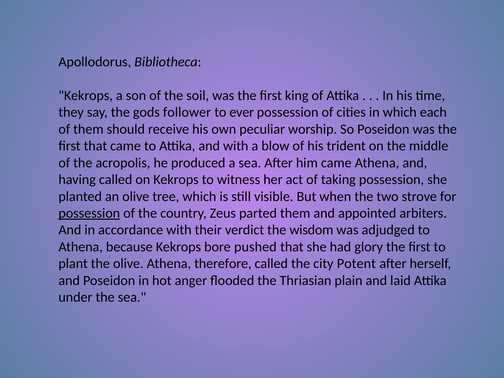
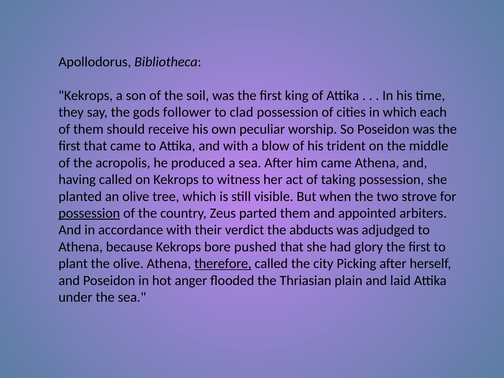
ever: ever -> clad (242, 112)
wisdom: wisdom -> abducts (311, 230)
therefore underline: none -> present (223, 264)
Potent: Potent -> Picking (356, 264)
